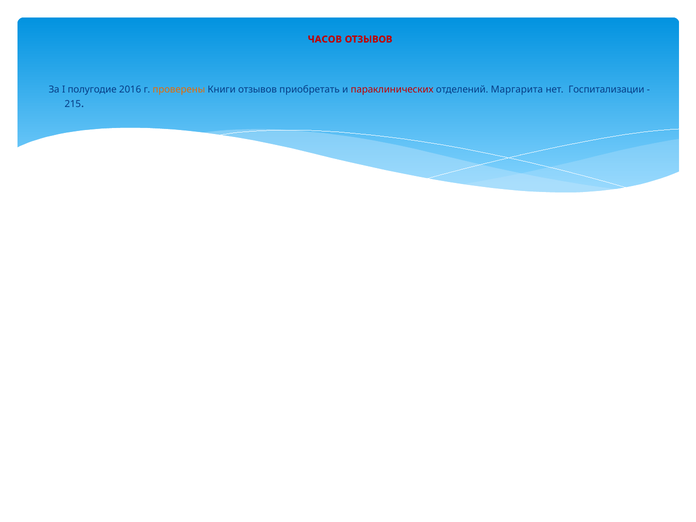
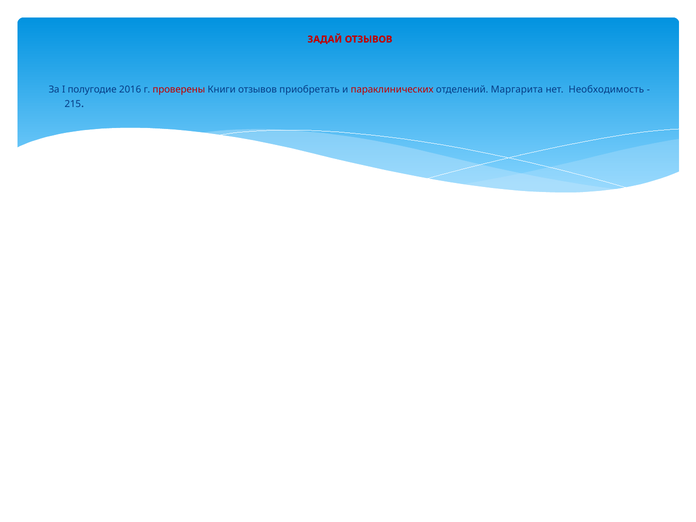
ЧАСОВ: ЧАСОВ -> ЗАДАЙ (325, 39)
проверены colour: orange -> red (179, 89)
Госпитализации: Госпитализации -> Необходимость (606, 89)
